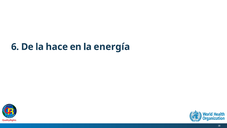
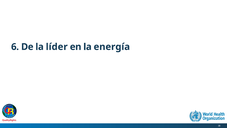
hace: hace -> líder (57, 47)
